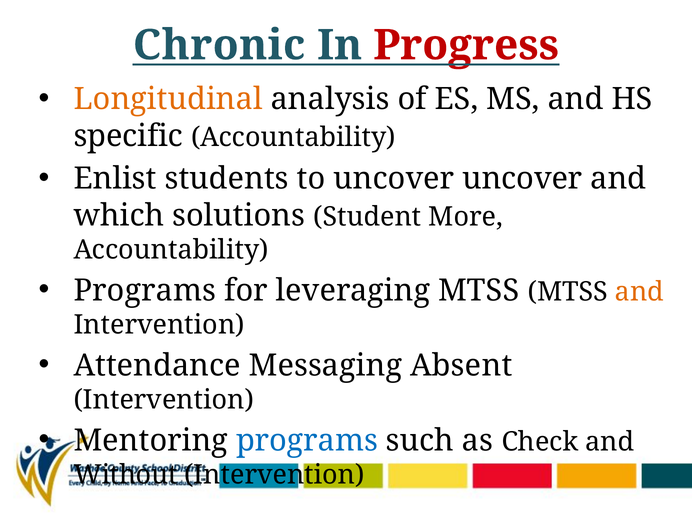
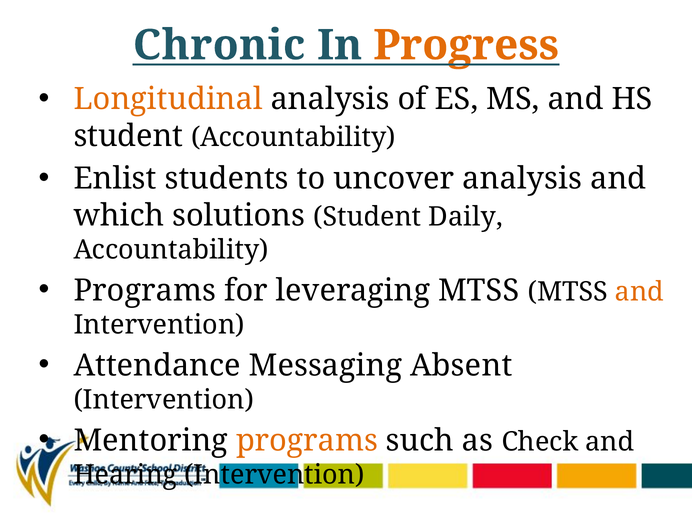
Progress colour: red -> orange (466, 45)
specific: specific -> student (128, 136)
uncover uncover: uncover -> analysis (522, 179)
More: More -> Daily (466, 217)
programs colour: blue -> orange (307, 440)
Without: Without -> Hearing (125, 475)
